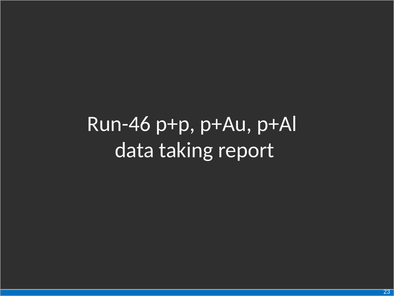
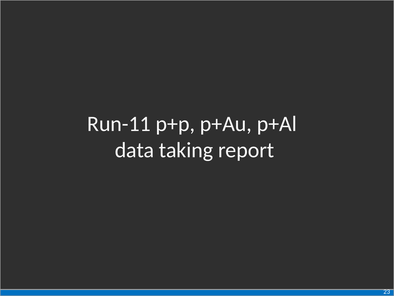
Run-46: Run-46 -> Run-11 (119, 124)
